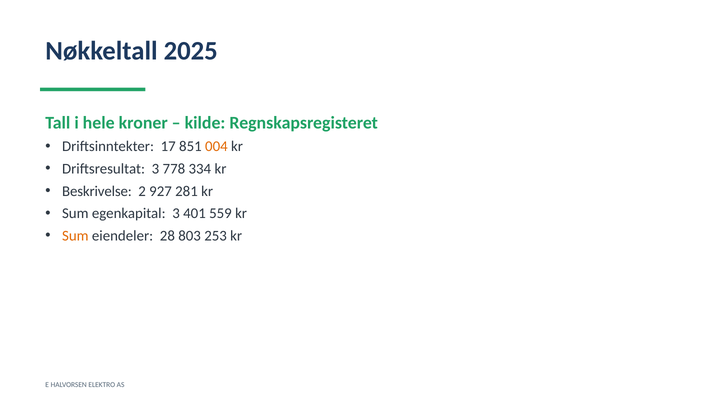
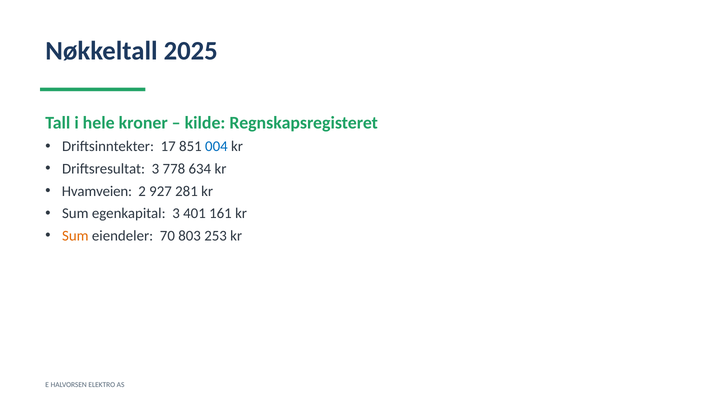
004 colour: orange -> blue (216, 147)
334: 334 -> 634 (200, 169)
Beskrivelse: Beskrivelse -> Hvamveien (97, 191)
559: 559 -> 161 (220, 213)
28: 28 -> 70 (167, 236)
